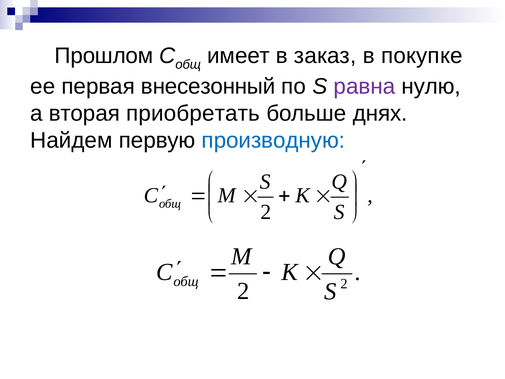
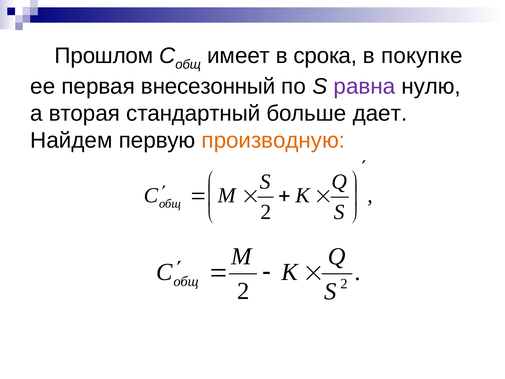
заказ: заказ -> срока (325, 56)
приобретать: приобретать -> стандартный (193, 113)
днях: днях -> дает (380, 113)
производную colour: blue -> orange (273, 140)
